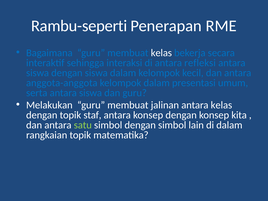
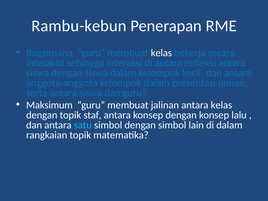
Rambu-seperti: Rambu-seperti -> Rambu-kebun (79, 26)
Melakukan: Melakukan -> Maksimum (49, 105)
kita: kita -> lalu (239, 115)
satu colour: light green -> light blue (83, 125)
